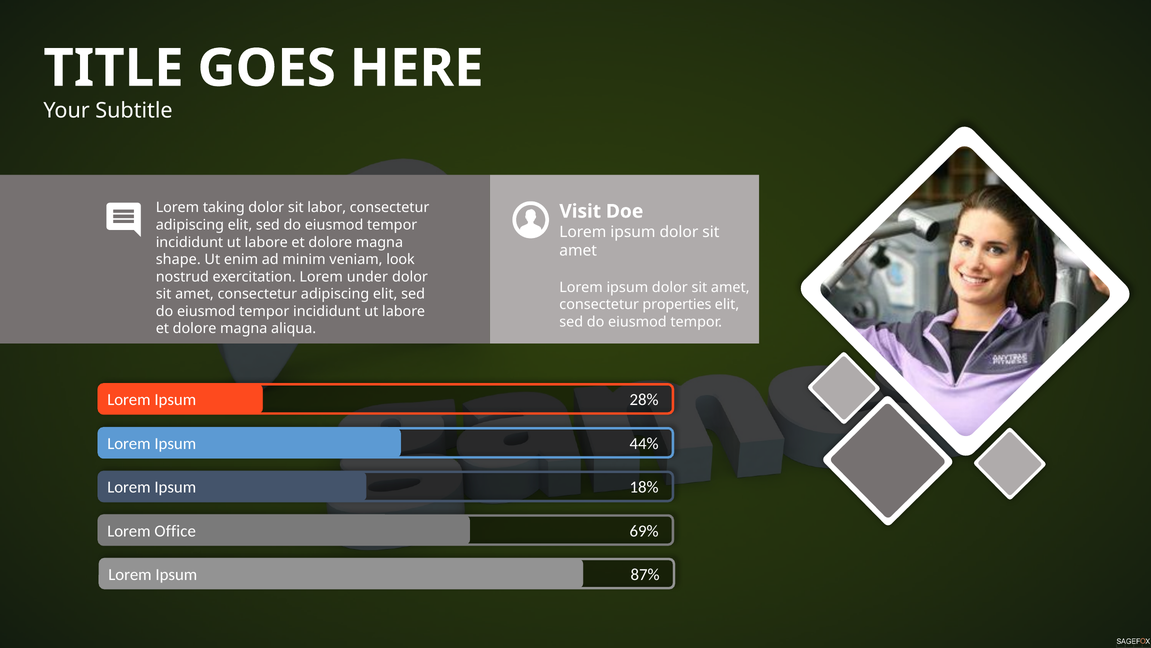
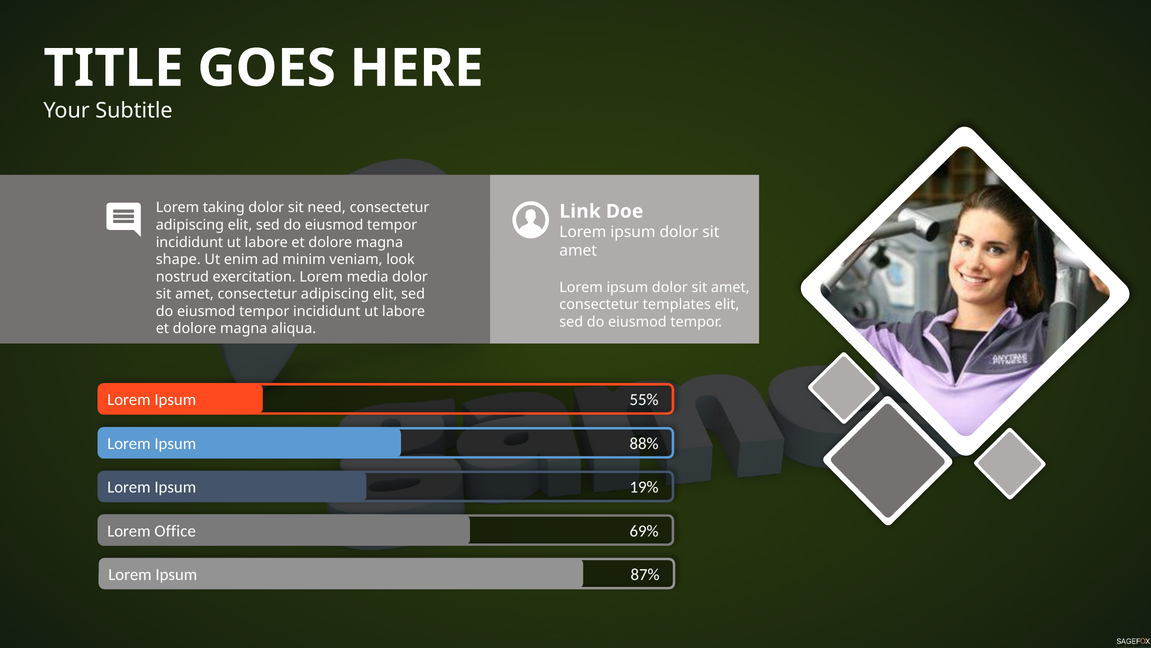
labor: labor -> need (327, 208)
Visit: Visit -> Link (580, 211)
under: under -> media (368, 277)
properties: properties -> templates (677, 304)
28%: 28% -> 55% (644, 399)
44%: 44% -> 88% (644, 443)
18%: 18% -> 19% (644, 487)
